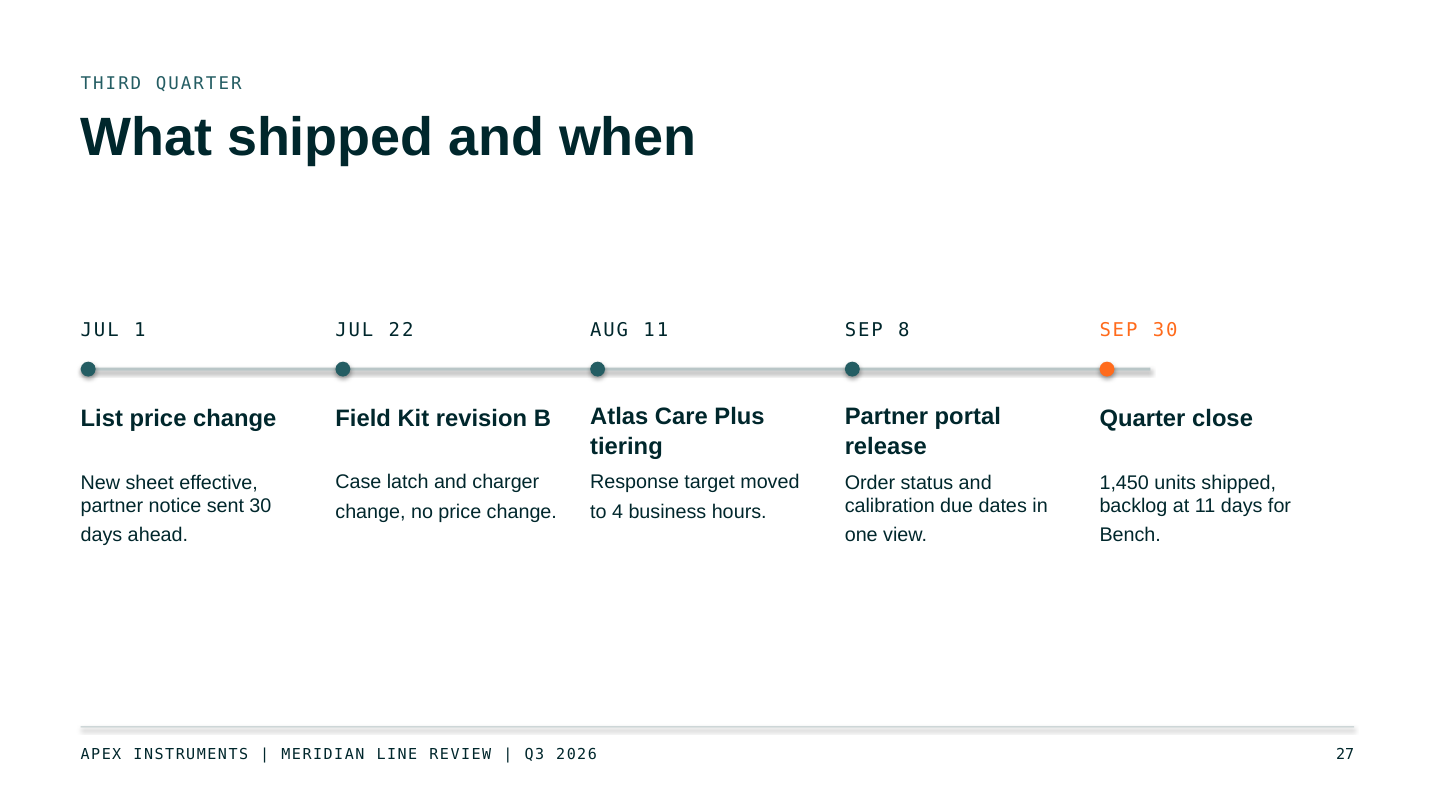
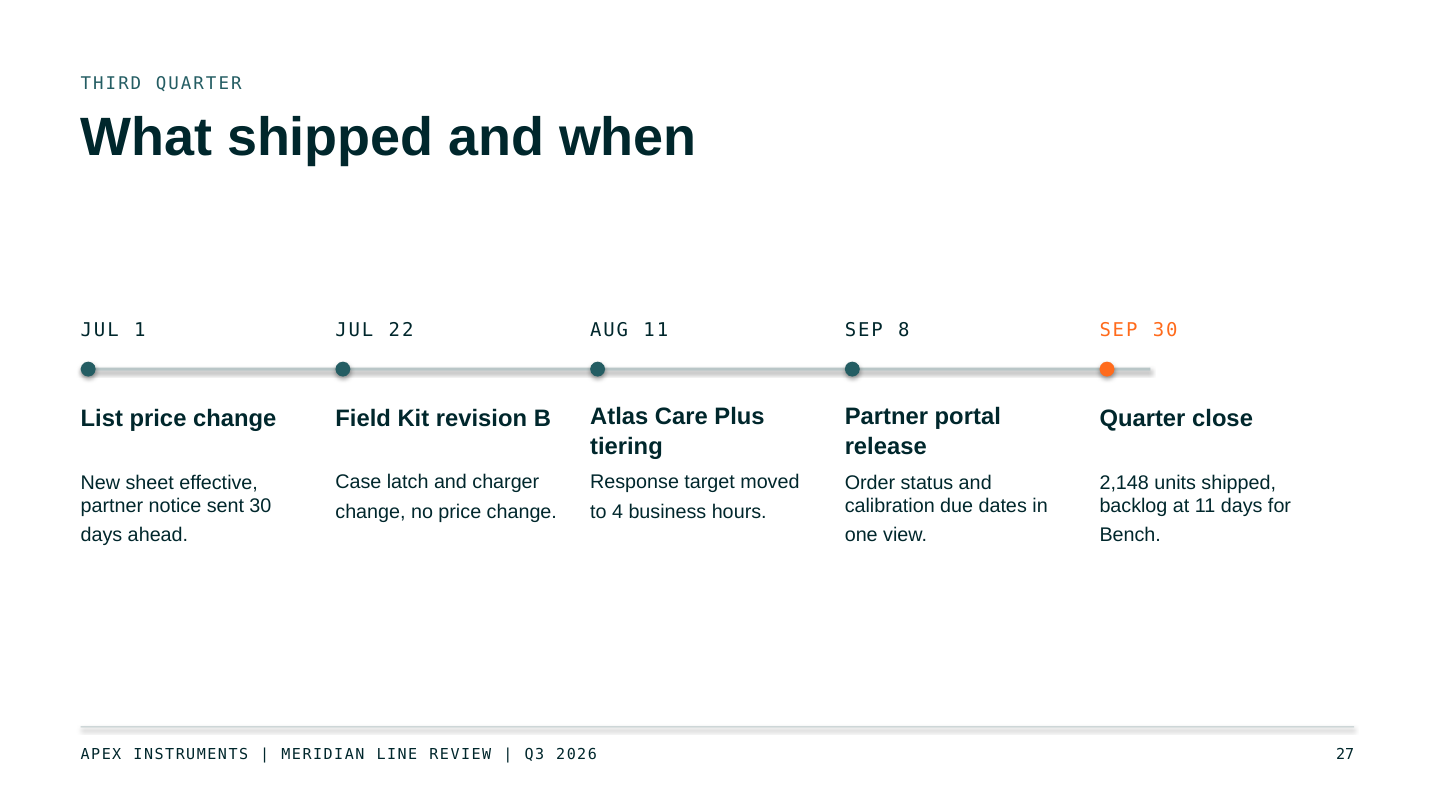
1,450: 1,450 -> 2,148 (1124, 483)
